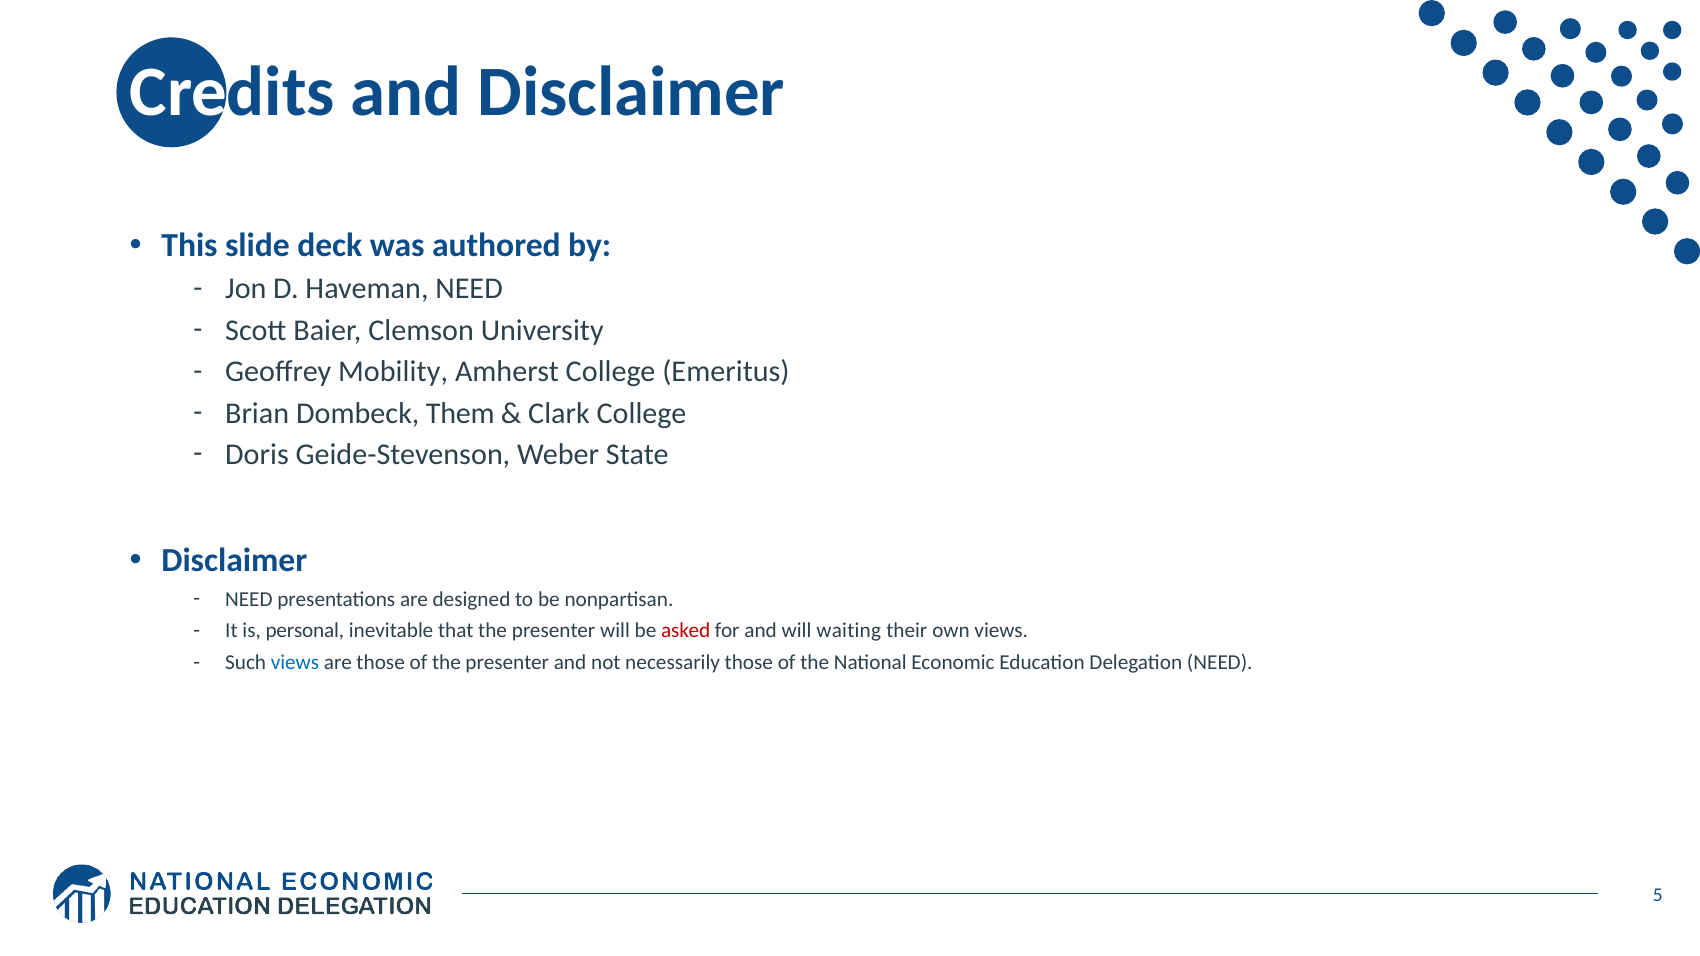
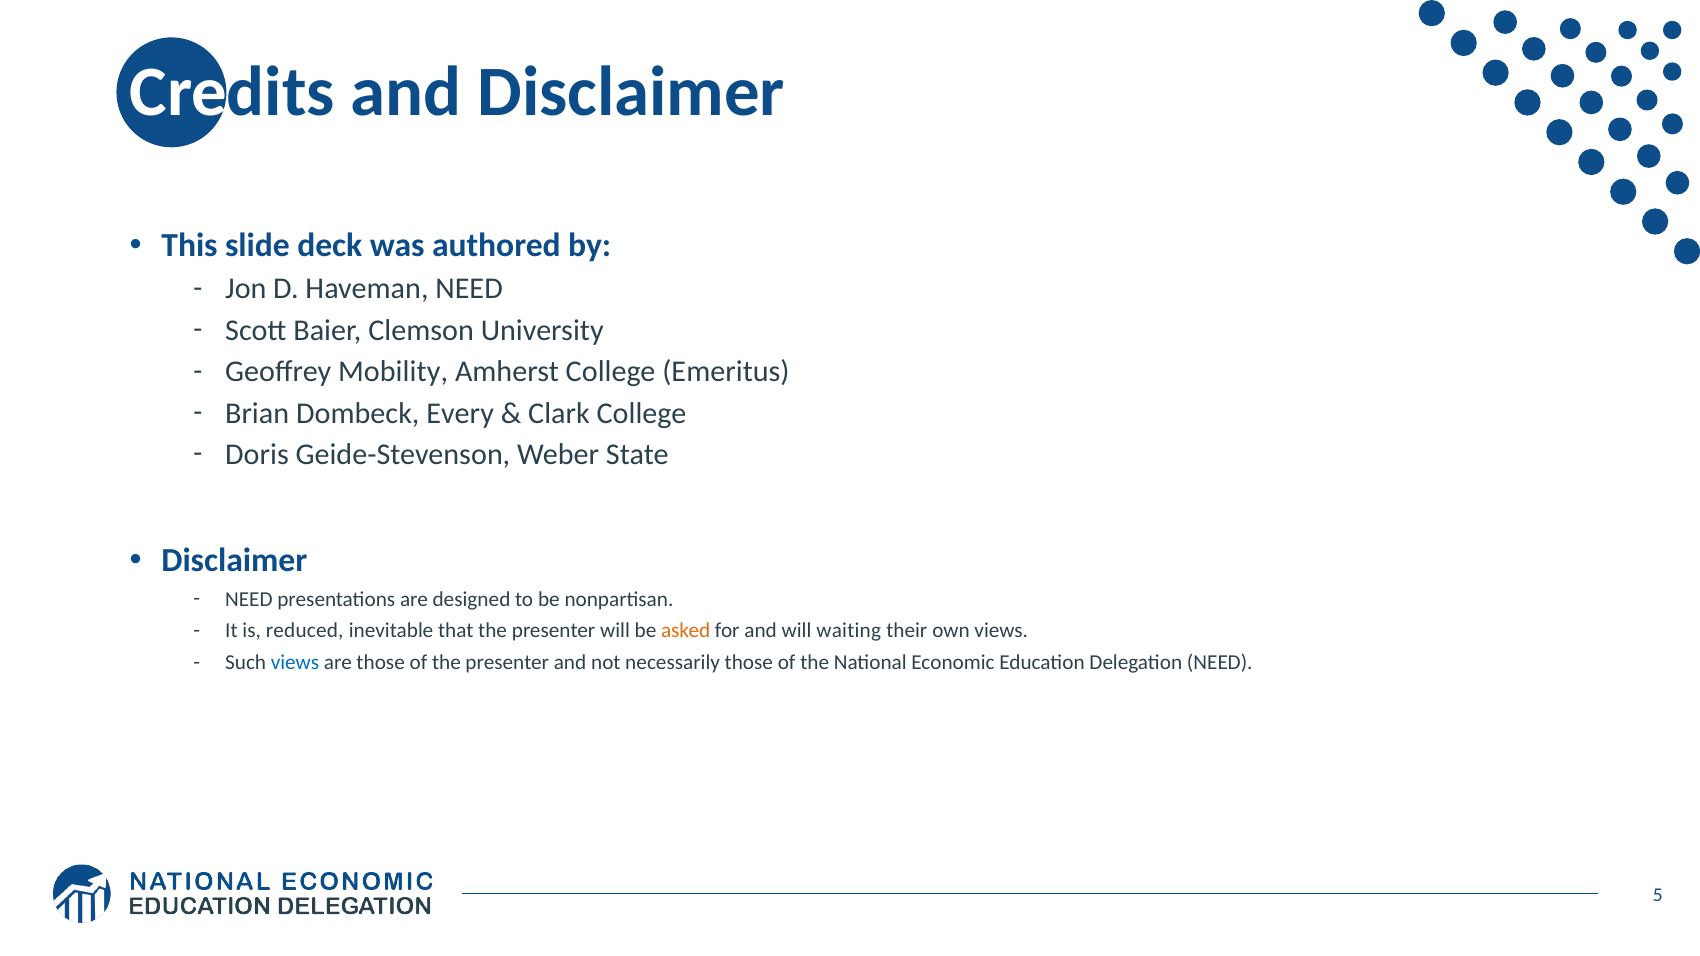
Them: Them -> Every (460, 413)
personal: personal -> reduced (305, 631)
asked colour: red -> orange (686, 631)
